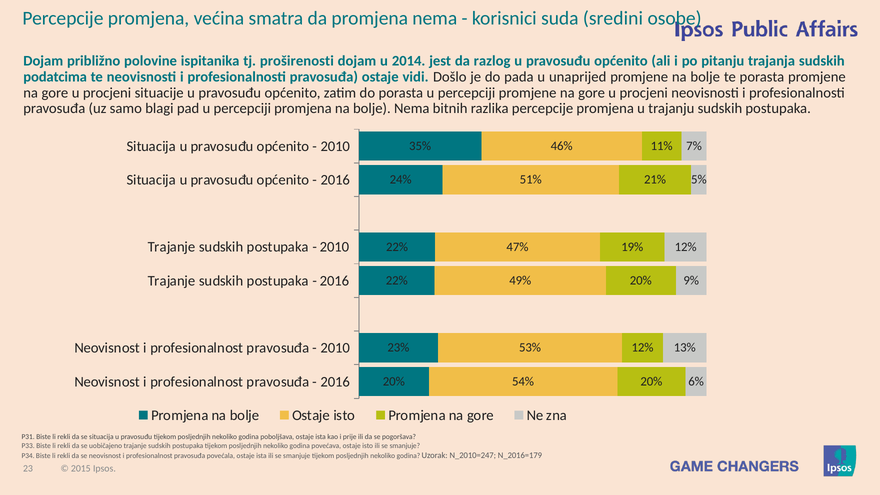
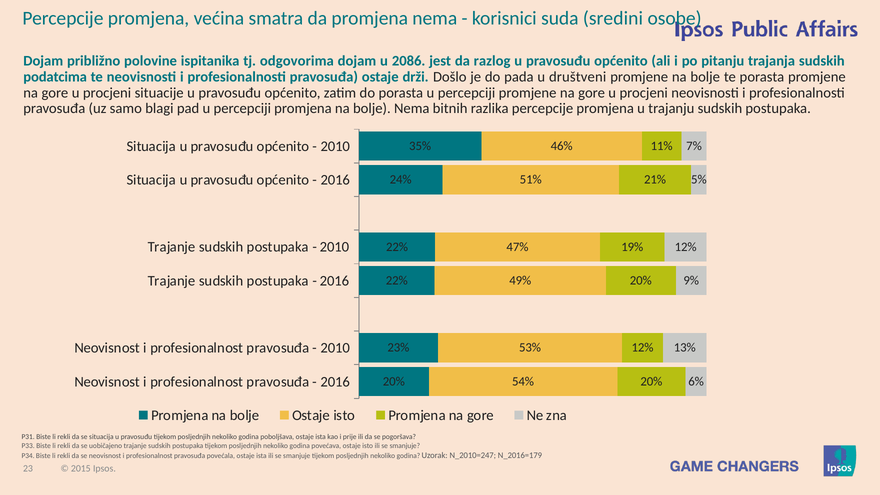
proširenosti: proširenosti -> odgovorima (297, 61)
2014: 2014 -> 2086 (409, 61)
vidi: vidi -> drži (416, 77)
unaprijed: unaprijed -> društveni (578, 77)
